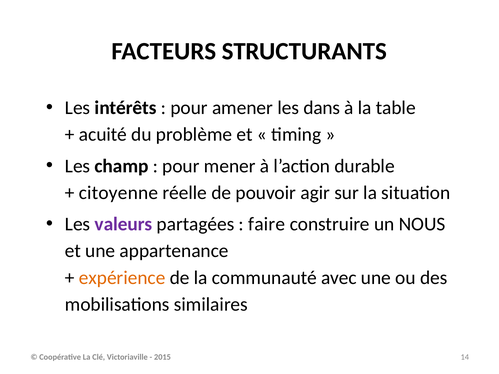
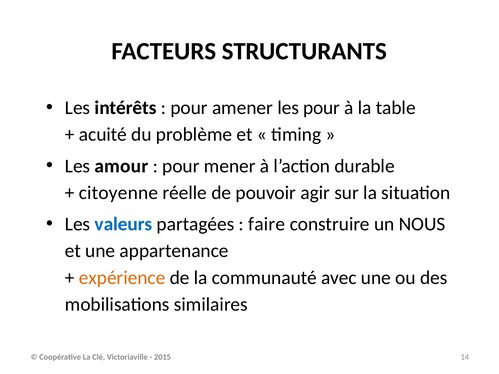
les dans: dans -> pour (322, 108)
champ: champ -> amour (121, 166)
valeurs colour: purple -> blue (123, 224)
